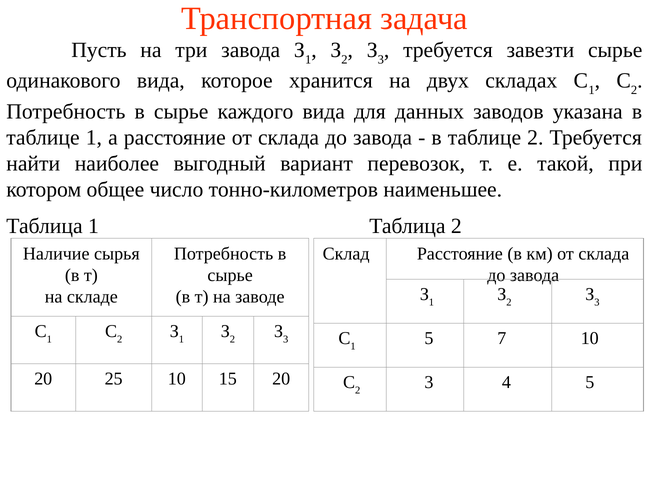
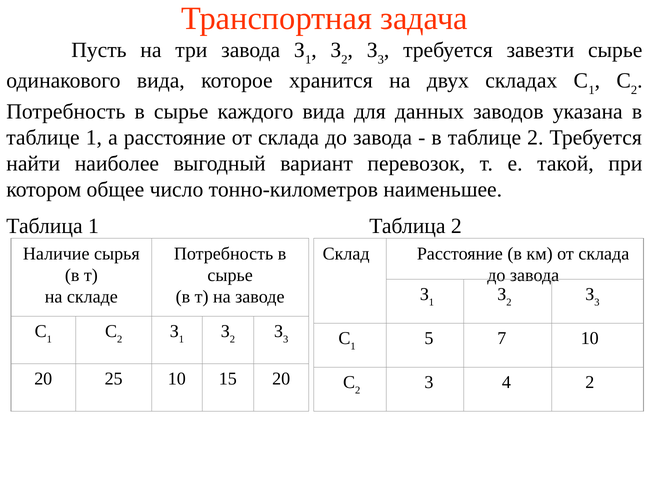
4 5: 5 -> 2 (590, 382)
